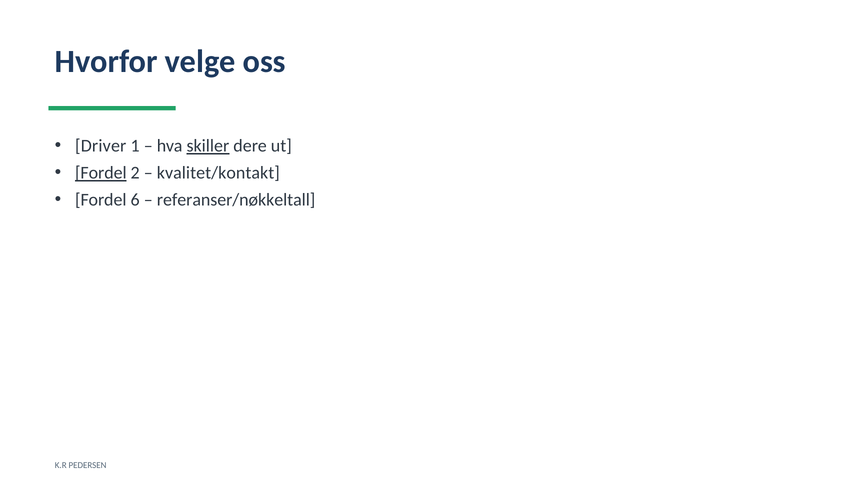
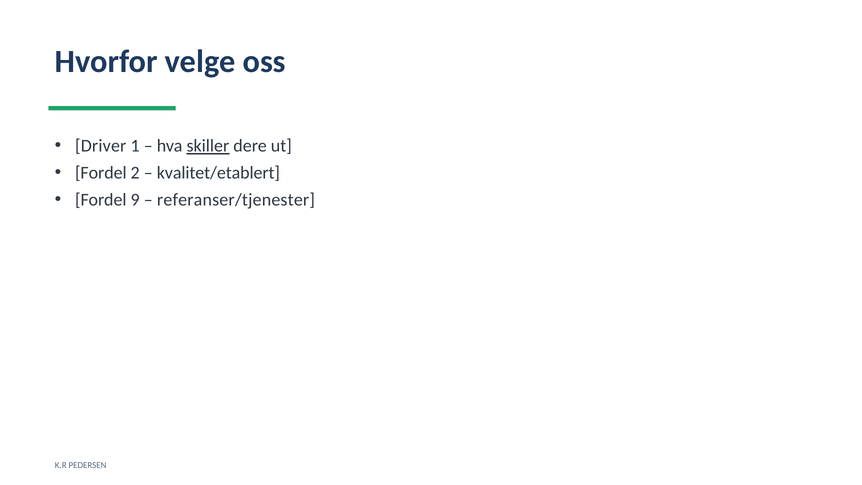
Fordel underline: present -> none (101, 173)
kvalitet/kontakt: kvalitet/kontakt -> kvalitet/etablert (218, 173)
6: 6 -> 9 (135, 200)
referanser/nøkkeltall: referanser/nøkkeltall -> referanser/tjenester (236, 200)
